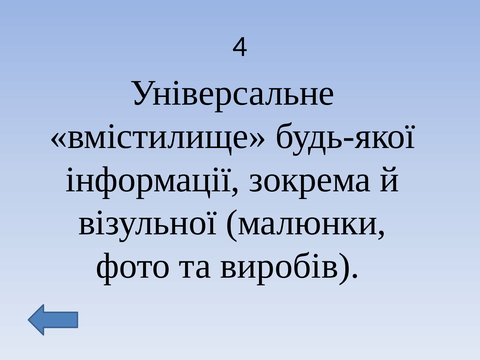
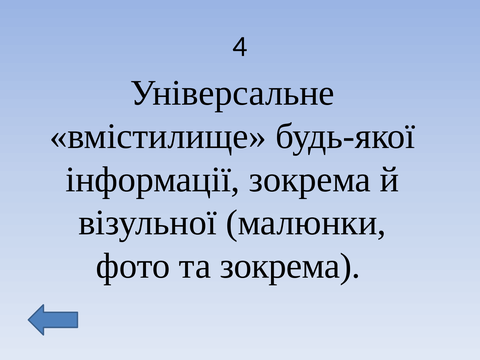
та виробів: виробів -> зокрема (290, 266)
